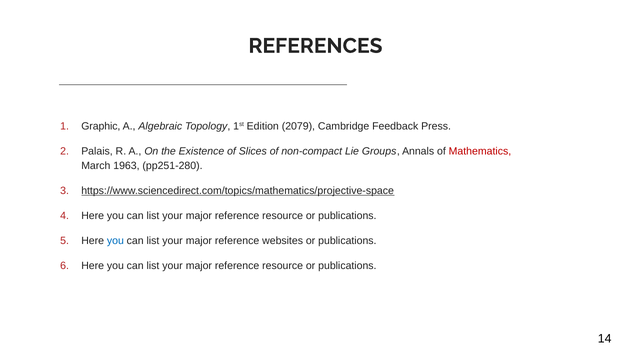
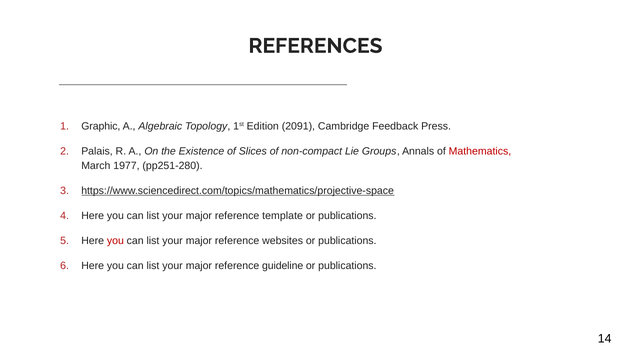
2079: 2079 -> 2091 (298, 126)
1963: 1963 -> 1977 (126, 166)
resource: resource -> template (283, 216)
you colour: blue -> red (115, 241)
resource: resource -> guideline (283, 266)
